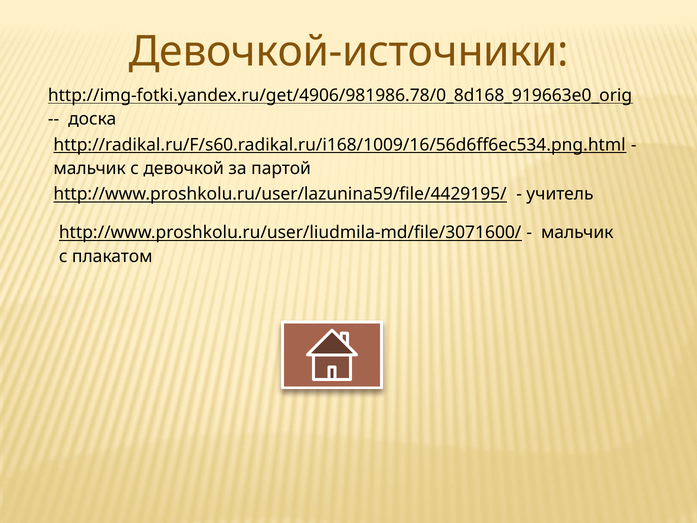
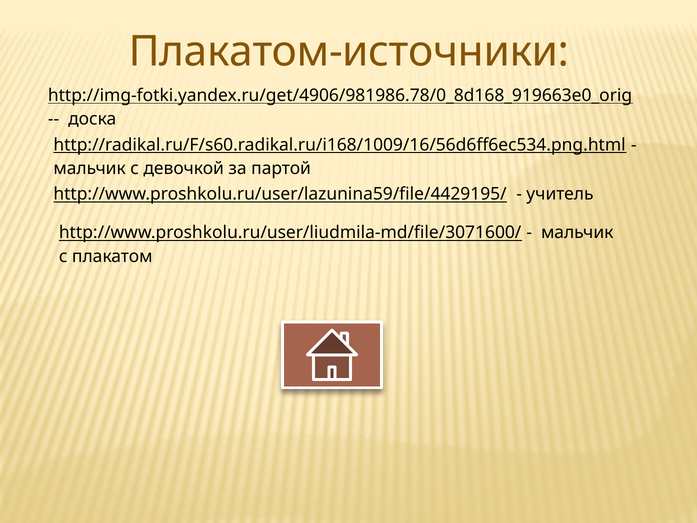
Девочкой-источники: Девочкой-источники -> Плакатом-источники (349, 52)
